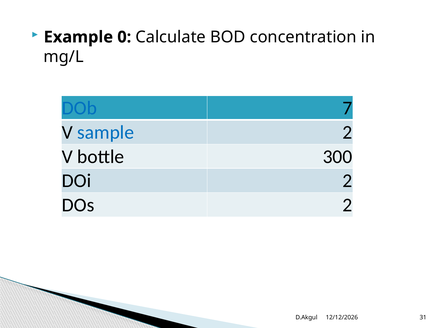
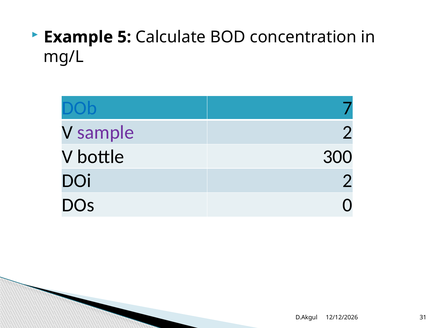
0: 0 -> 5 (124, 37)
sample colour: blue -> purple (106, 132)
DOs 2: 2 -> 0 (347, 205)
